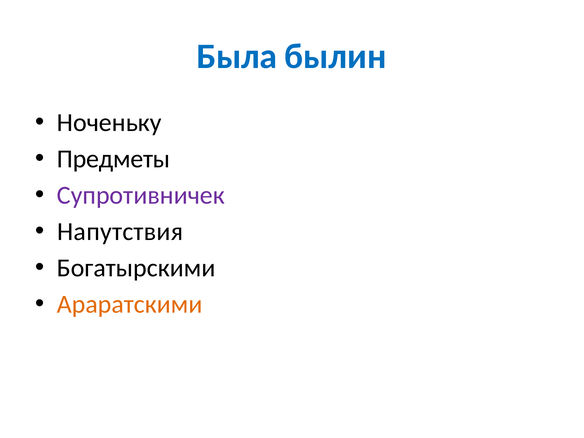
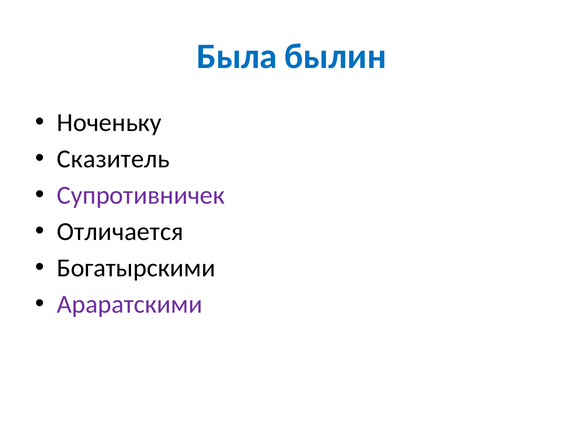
Предметы: Предметы -> Сказитель (113, 159)
Напутствия: Напутствия -> Отличается (120, 232)
Араратскими colour: orange -> purple (130, 304)
